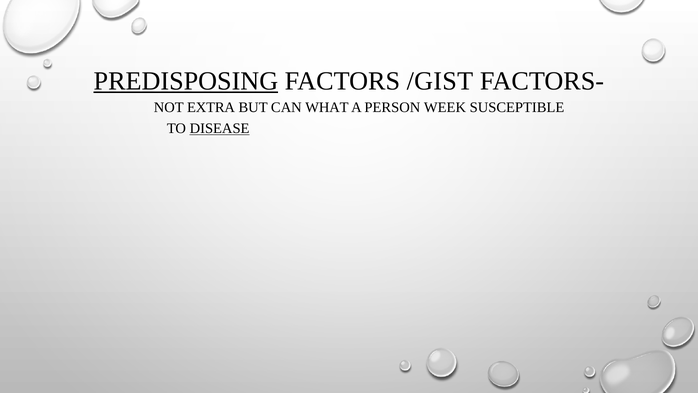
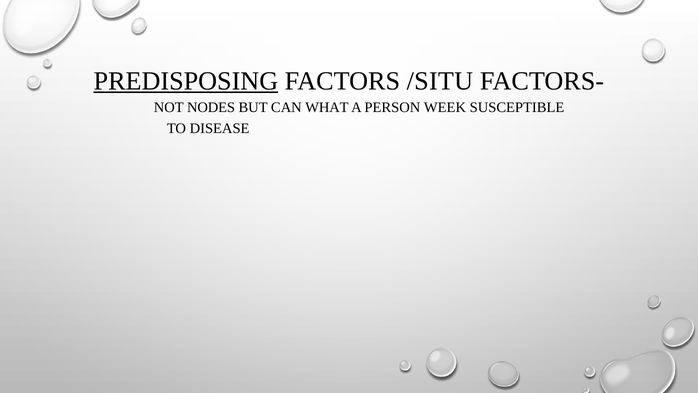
/GIST: /GIST -> /SITU (440, 81)
EXTRA: EXTRA -> NODES (211, 107)
DISEASE underline: present -> none (220, 128)
